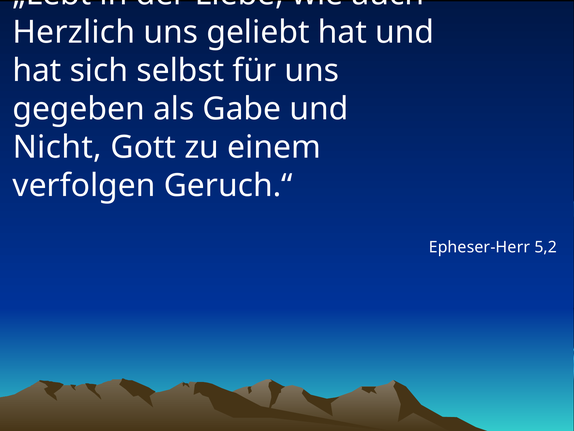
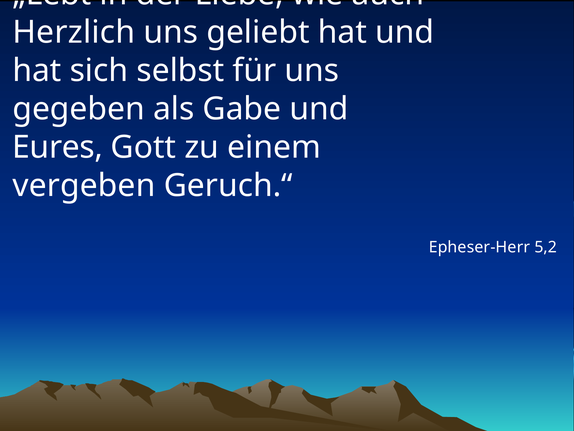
Nicht: Nicht -> Eures (58, 147)
verfolgen: verfolgen -> vergeben (84, 185)
